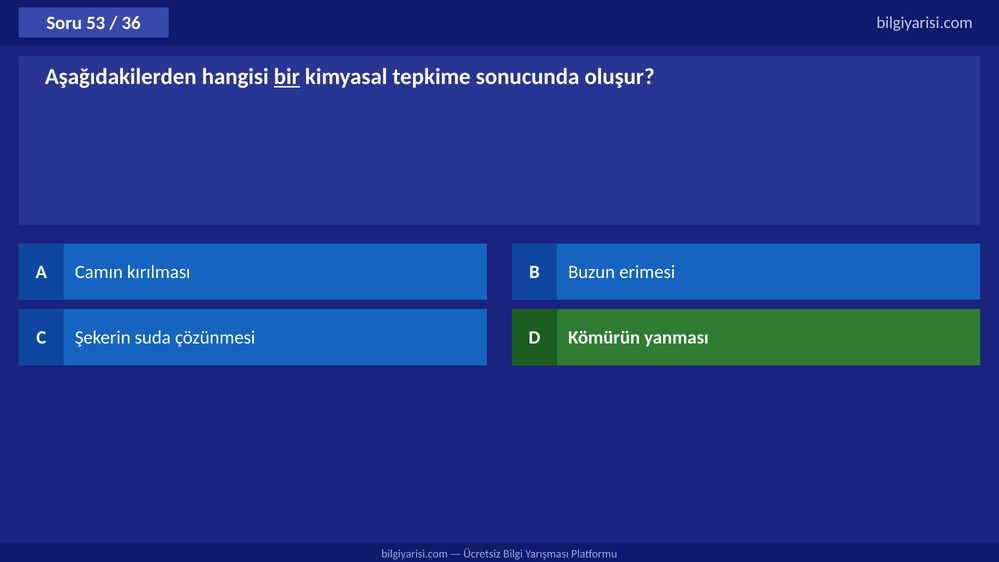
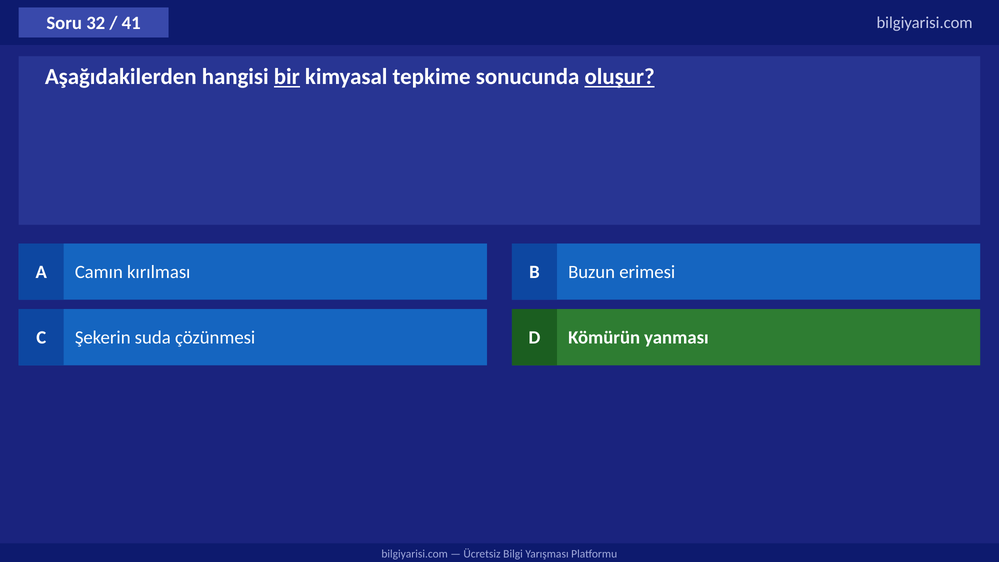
53: 53 -> 32 (96, 23)
36: 36 -> 41 (131, 23)
oluşur underline: none -> present (620, 77)
